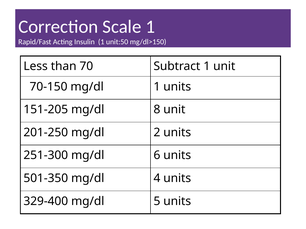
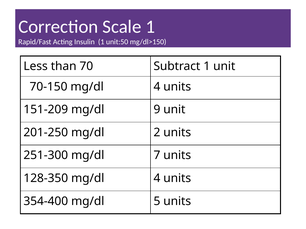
70-150 mg/dl 1: 1 -> 4 (157, 87)
151-205: 151-205 -> 151-209 (46, 110)
8: 8 -> 9 (157, 110)
6: 6 -> 7 (157, 156)
501-350: 501-350 -> 128-350 (46, 179)
329-400: 329-400 -> 354-400 (46, 202)
